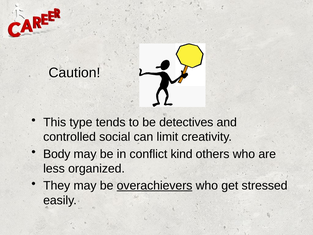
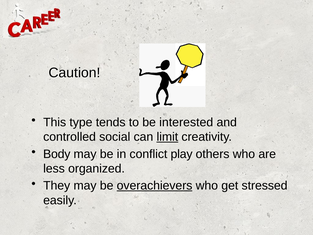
detectives: detectives -> interested (186, 122)
limit underline: none -> present (167, 137)
kind: kind -> play (182, 154)
